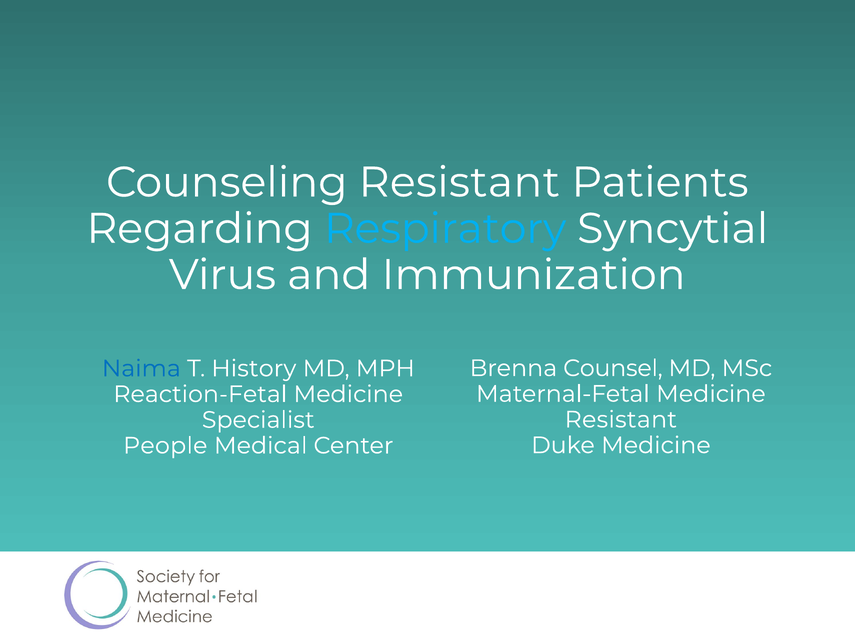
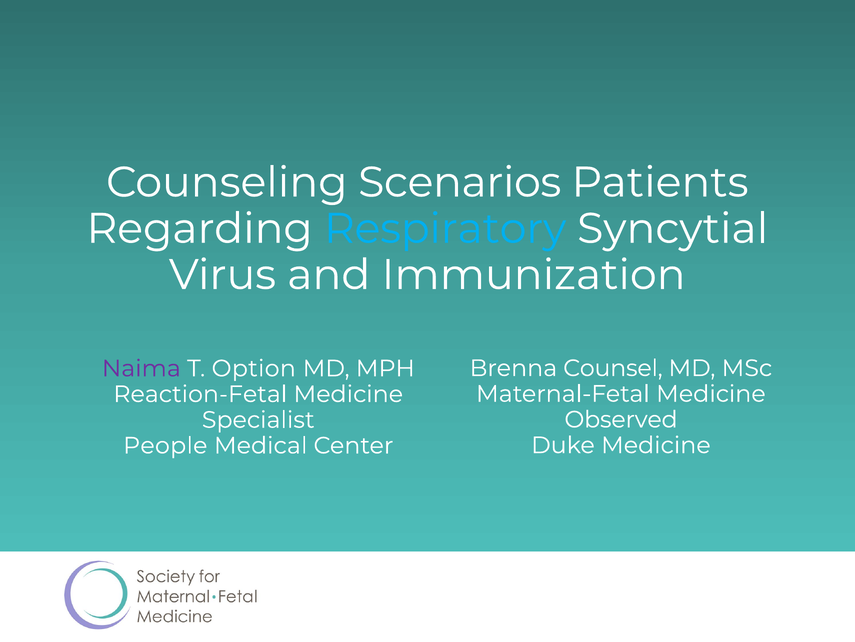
Counseling Resistant: Resistant -> Scenarios (460, 182)
Naima colour: blue -> purple (141, 368)
History: History -> Option (254, 368)
Resistant: Resistant -> Observed (621, 419)
